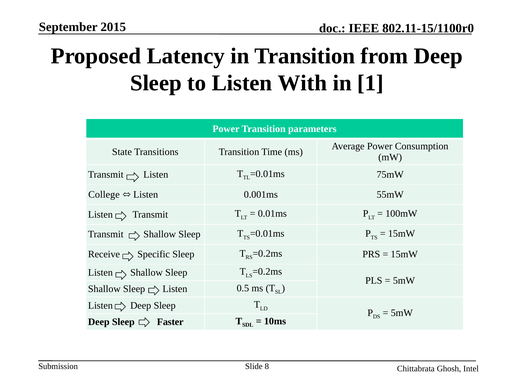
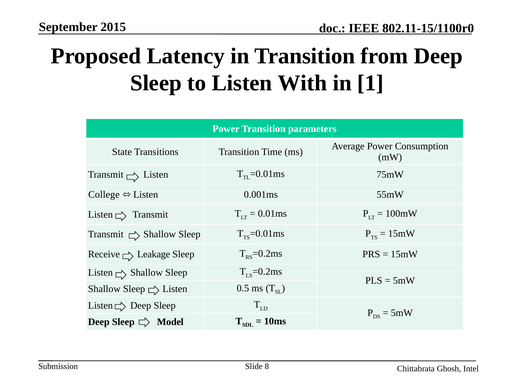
Specific: Specific -> Leakage (154, 255)
Faster: Faster -> Model (170, 322)
